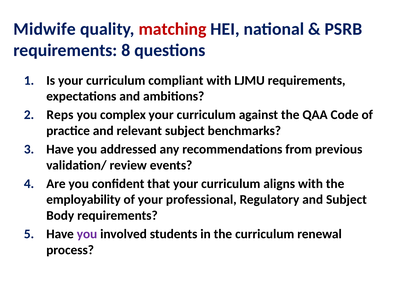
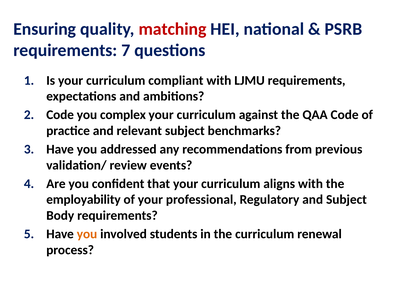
Midwife: Midwife -> Ensuring (45, 29)
8: 8 -> 7 (126, 50)
Reps: Reps -> Code (60, 115)
you colour: purple -> orange (87, 234)
